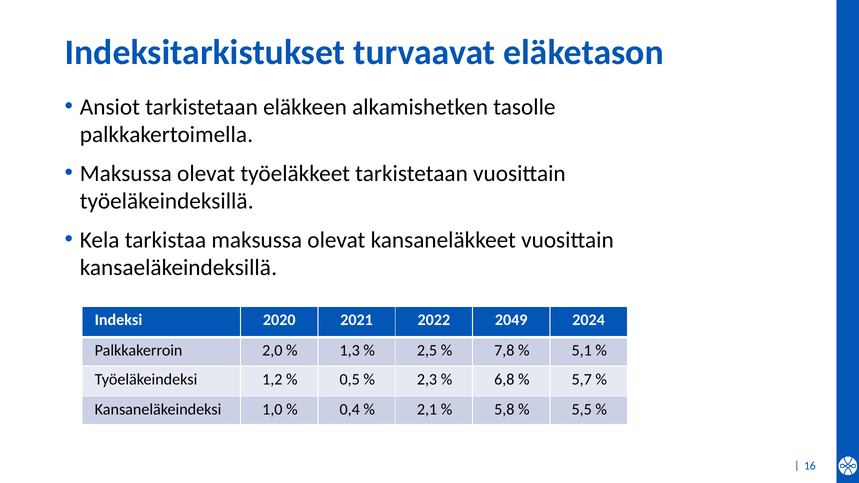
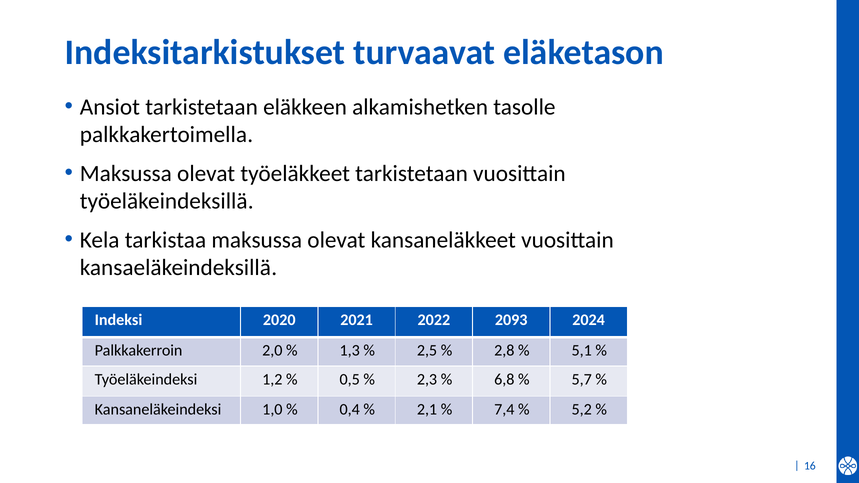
2049: 2049 -> 2093 (511, 320)
7,8: 7,8 -> 2,8 (504, 351)
5,8: 5,8 -> 7,4 (504, 410)
5,5: 5,5 -> 5,2 (582, 410)
